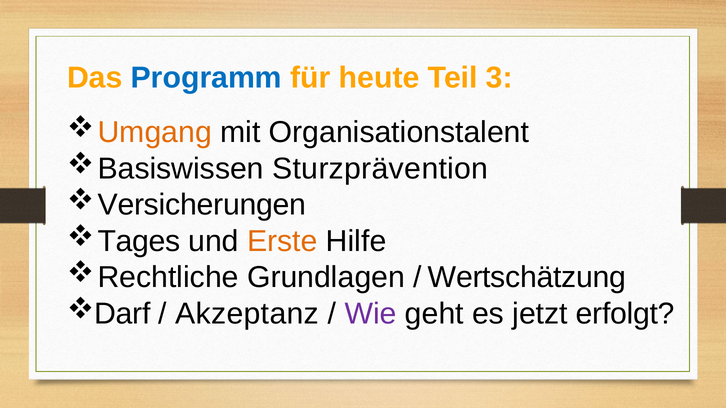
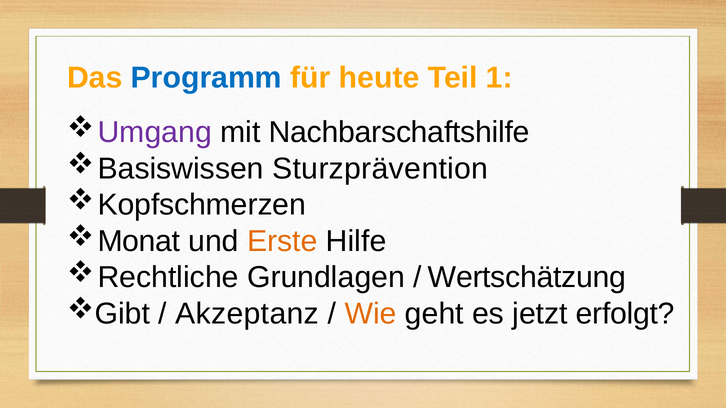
3: 3 -> 1 (499, 78)
Umgang colour: orange -> purple (155, 132)
Organisationstalent: Organisationstalent -> Nachbarschaftshilfe (399, 132)
Versicherungen: Versicherungen -> Kopfschmerzen (202, 205)
Tages: Tages -> Monat (139, 241)
Darf: Darf -> Gibt (122, 314)
Wie colour: purple -> orange (371, 314)
